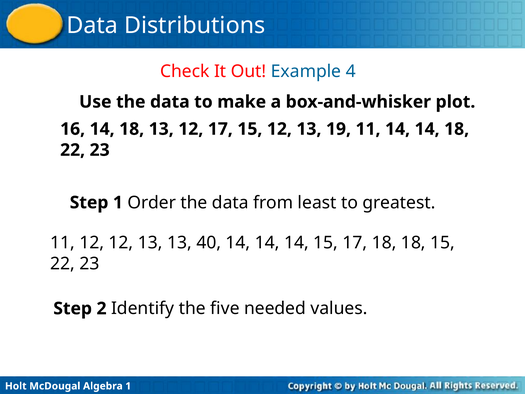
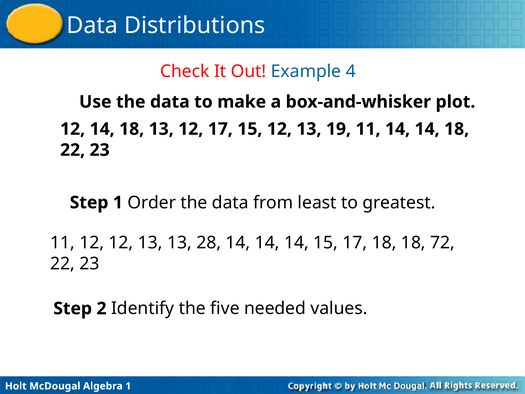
16: 16 -> 12 (73, 129)
40: 40 -> 28 (209, 243)
18 15: 15 -> 72 (443, 243)
